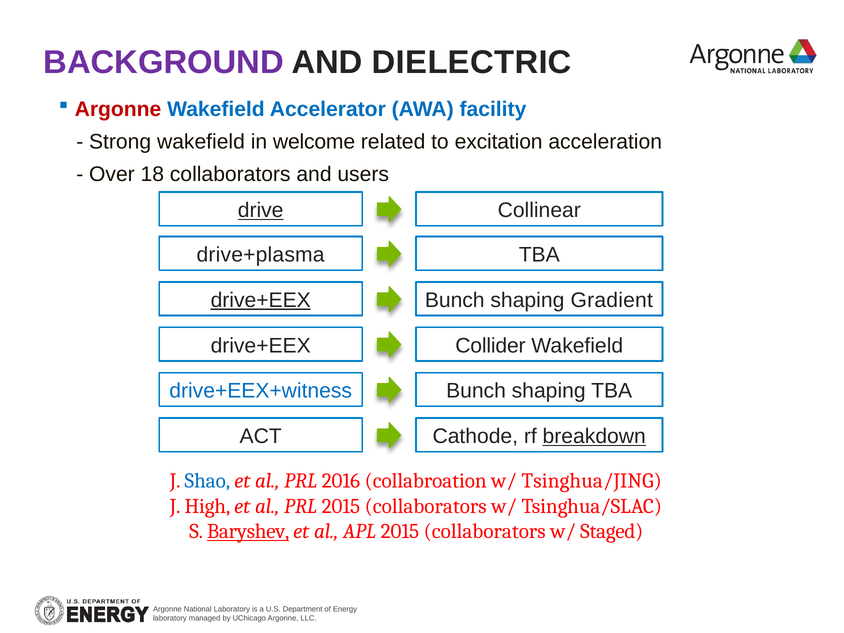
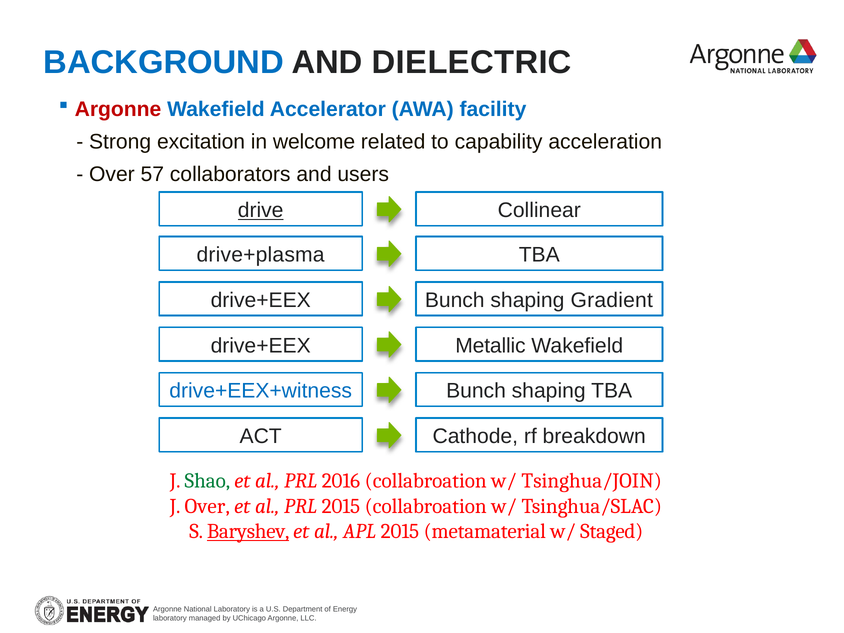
BACKGROUND colour: purple -> blue (164, 62)
Strong wakefield: wakefield -> excitation (201, 142)
excitation: excitation -> capability (499, 142)
18: 18 -> 57 (152, 174)
drive+EEX underline: present -> none (261, 300)
Collider: Collider -> Metallic (490, 346)
breakdown underline: present -> none (594, 436)
Shao colour: blue -> green (207, 481)
Tsinghua/JING: Tsinghua/JING -> Tsinghua/JOIN (592, 481)
J High: High -> Over (207, 506)
PRL 2015 collaborators: collaborators -> collabroation (426, 506)
APL 2015 collaborators: collaborators -> metamaterial (485, 532)
